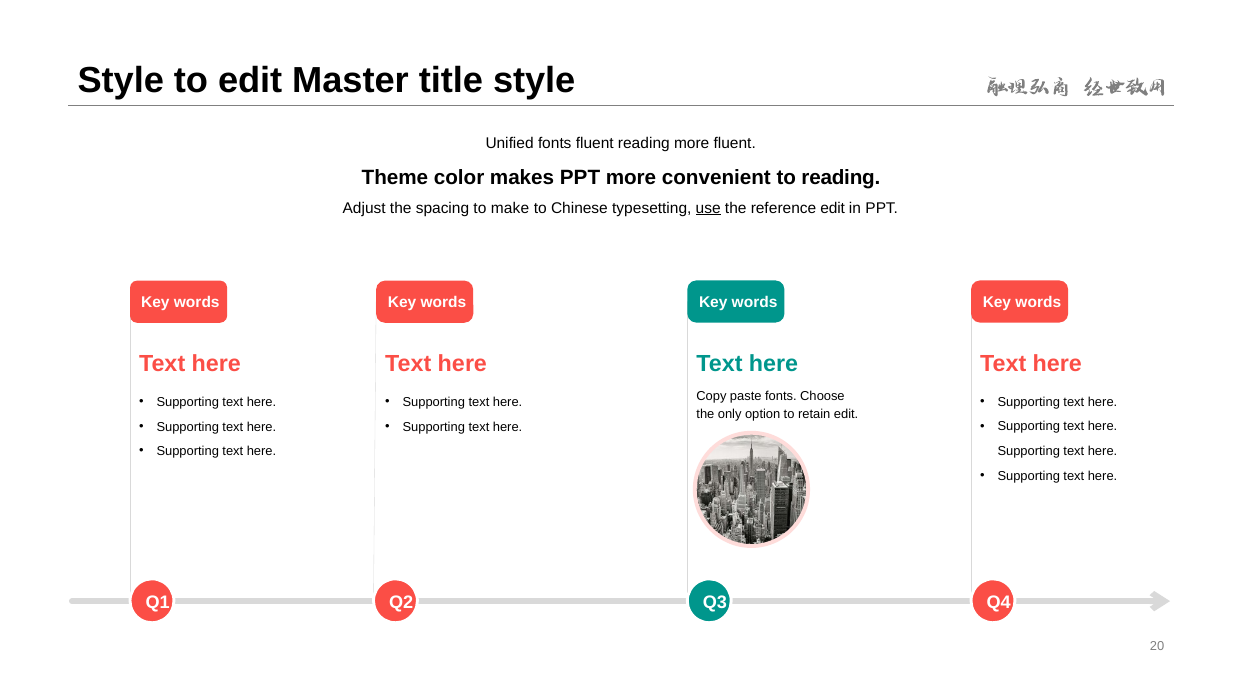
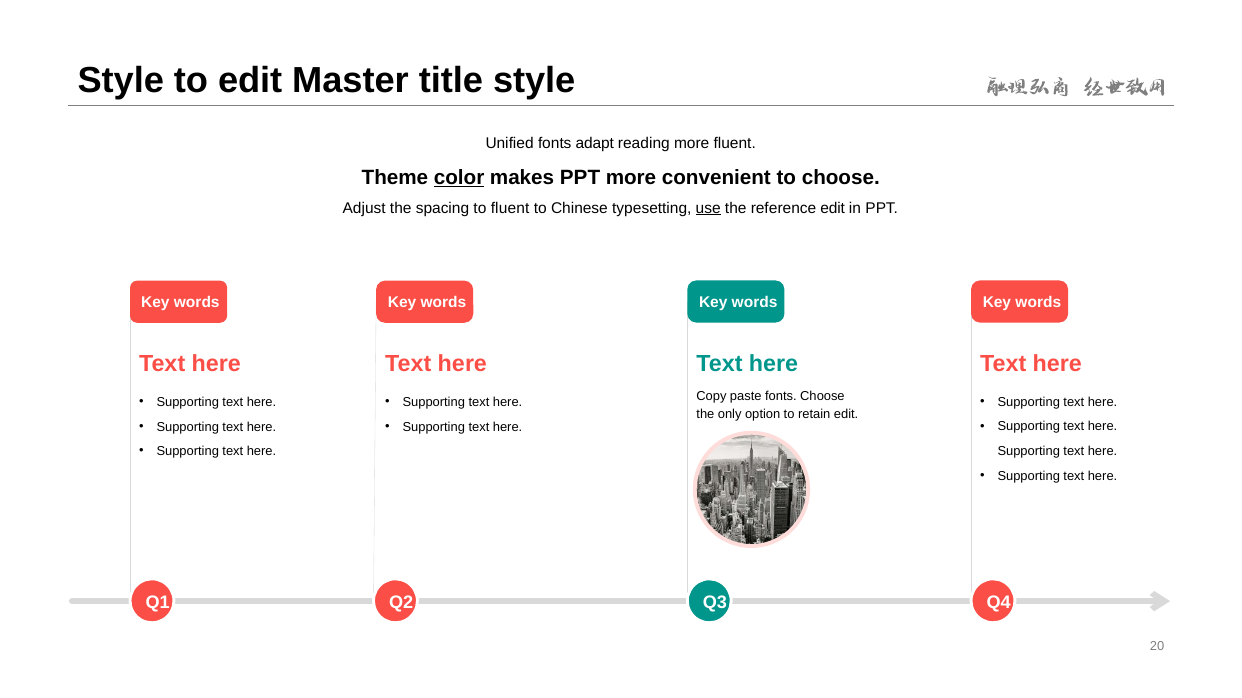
fonts fluent: fluent -> adapt (595, 143)
color underline: none -> present (459, 178)
to reading: reading -> choose (841, 178)
to make: make -> fluent (510, 208)
